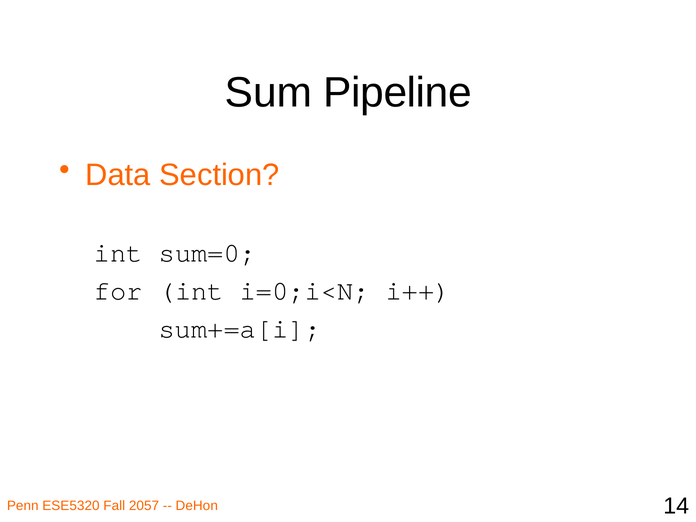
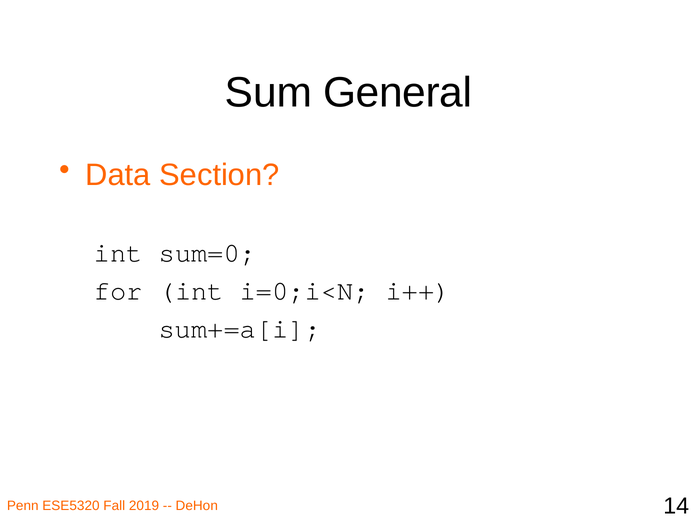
Pipeline: Pipeline -> General (398, 93)
2057: 2057 -> 2019 (144, 506)
